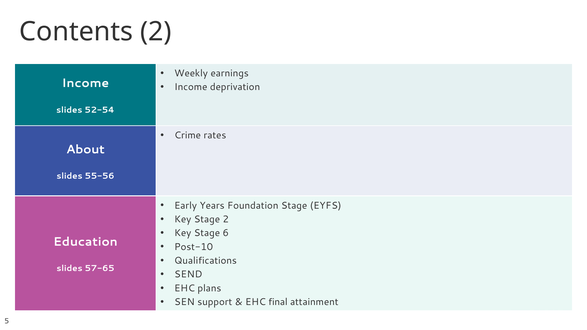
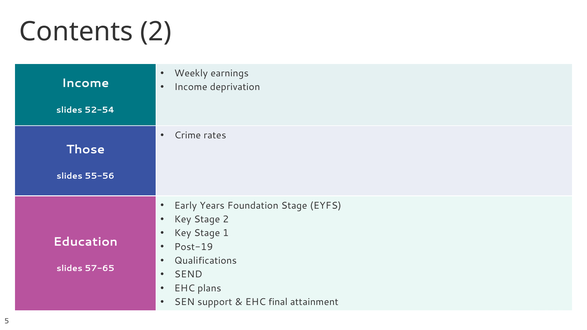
About: About -> Those (85, 149)
6: 6 -> 1 (226, 233)
Post-10: Post-10 -> Post-19 (194, 247)
